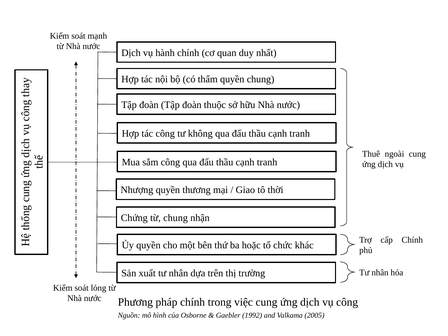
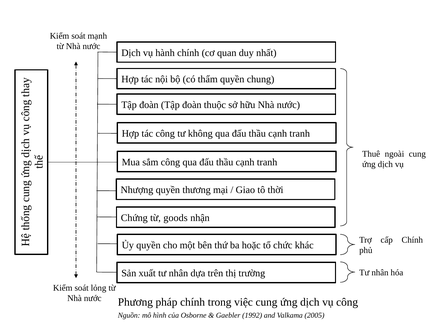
từ chung: chung -> goods (176, 218)
